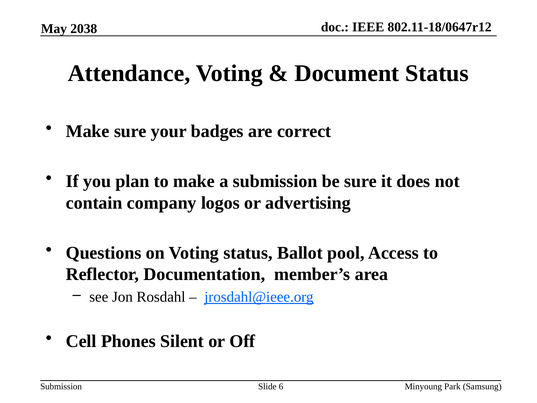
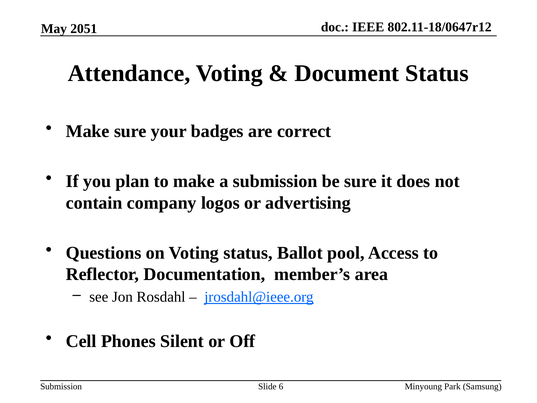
2038: 2038 -> 2051 (84, 29)
